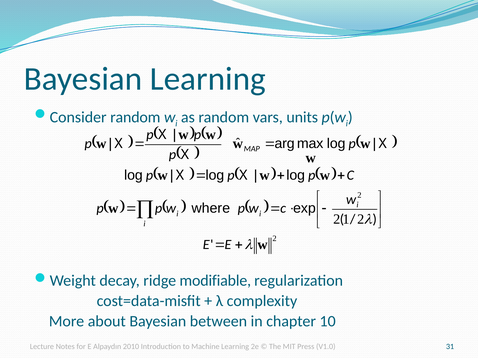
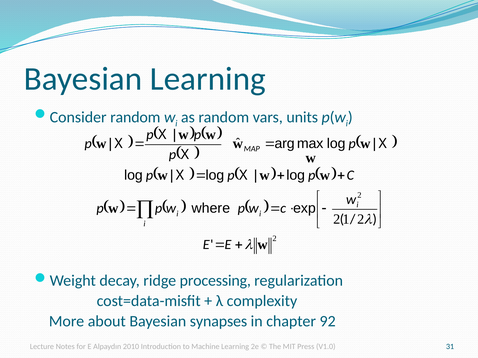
modifiable: modifiable -> processing (215, 281)
between: between -> synapses (219, 322)
10: 10 -> 92 (328, 322)
